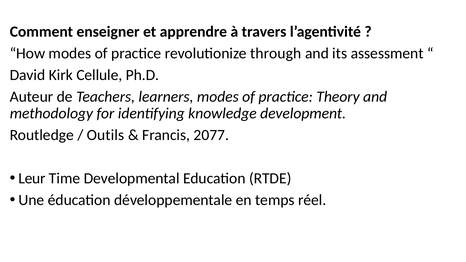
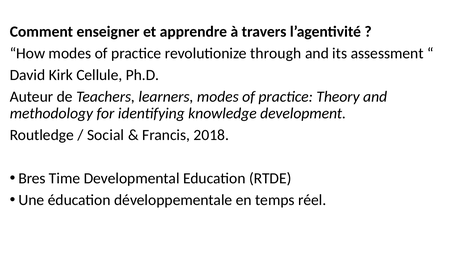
Outils: Outils -> Social (106, 135)
2077: 2077 -> 2018 (211, 135)
Leur: Leur -> Bres (32, 178)
